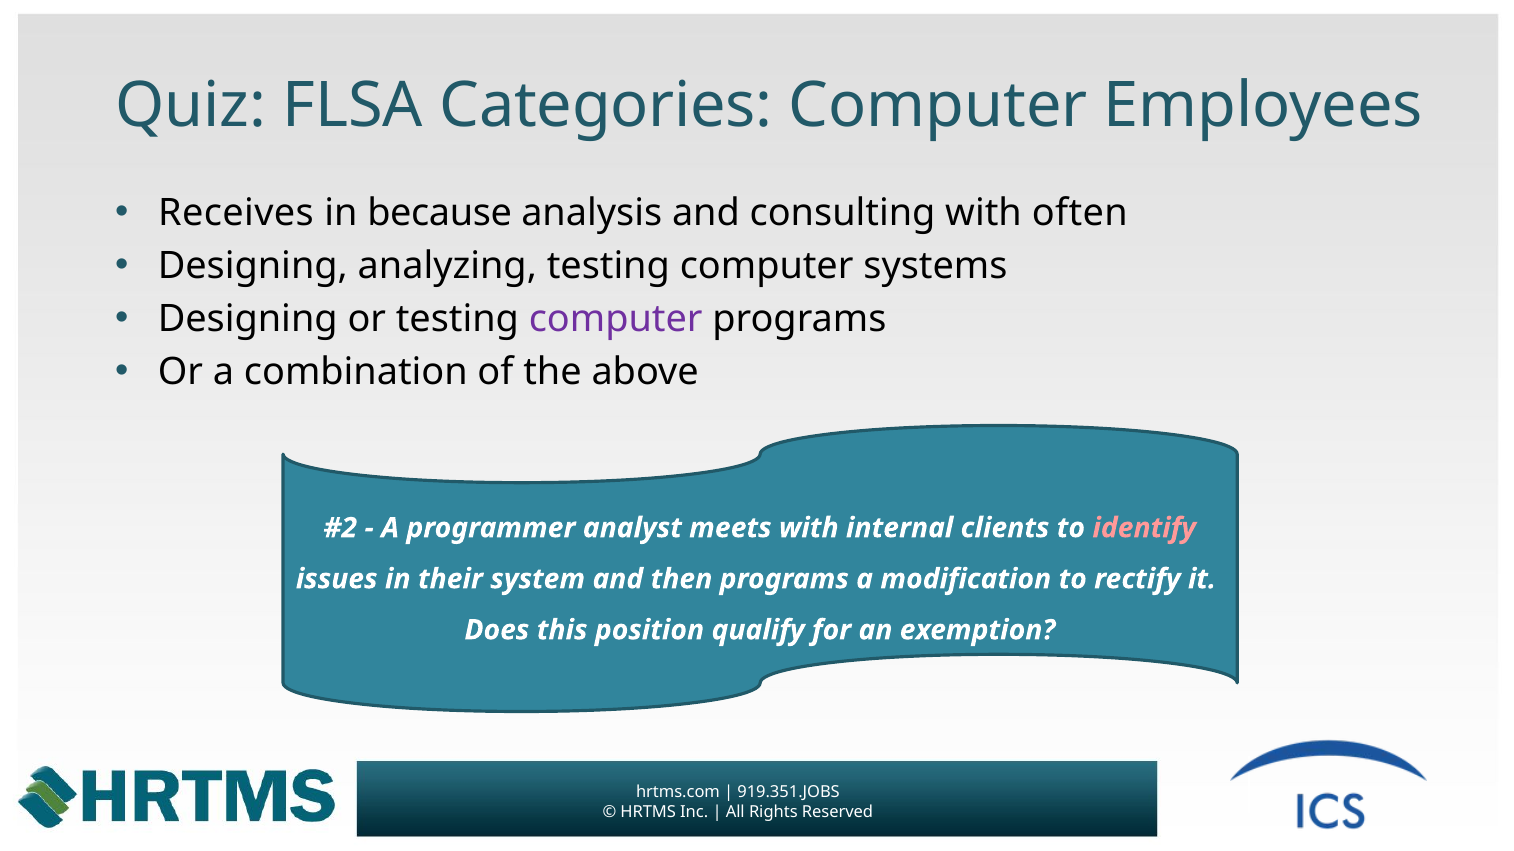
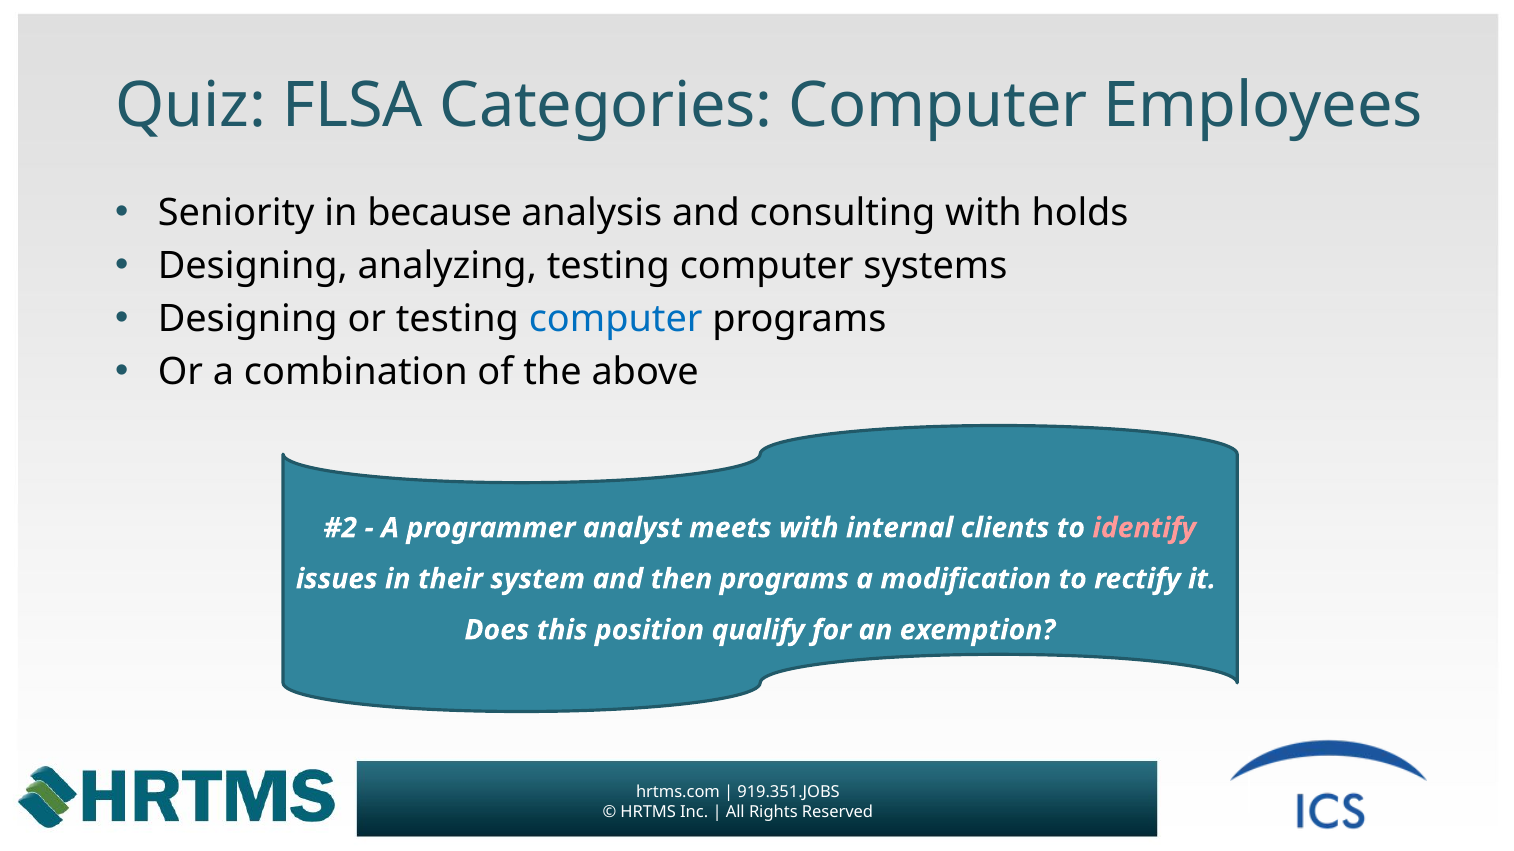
Receives: Receives -> Seniority (236, 213)
often: often -> holds (1080, 213)
computer colour: purple -> blue (616, 319)
